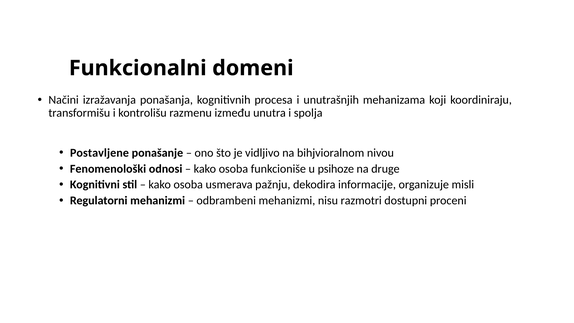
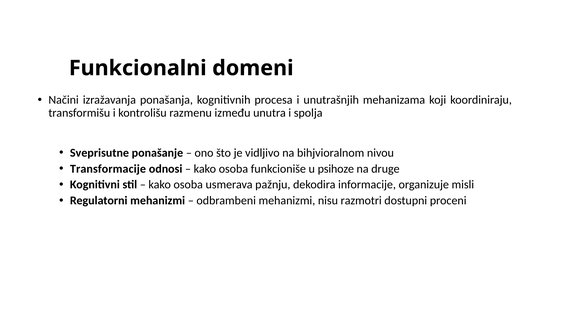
Postavljene: Postavljene -> Sveprisutne (99, 153)
Fenomenološki: Fenomenološki -> Transformacije (108, 169)
